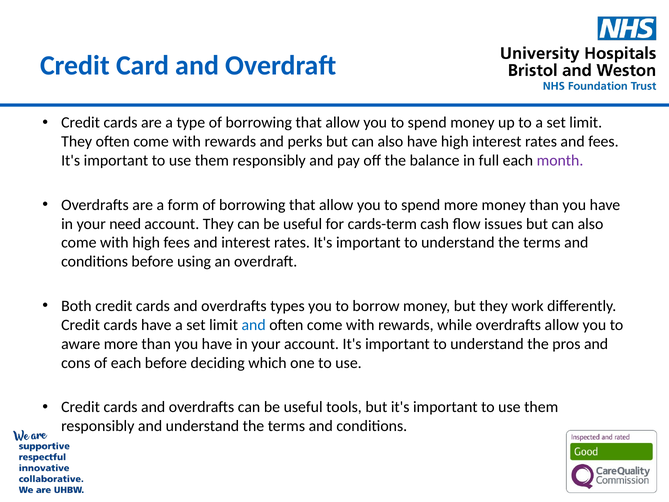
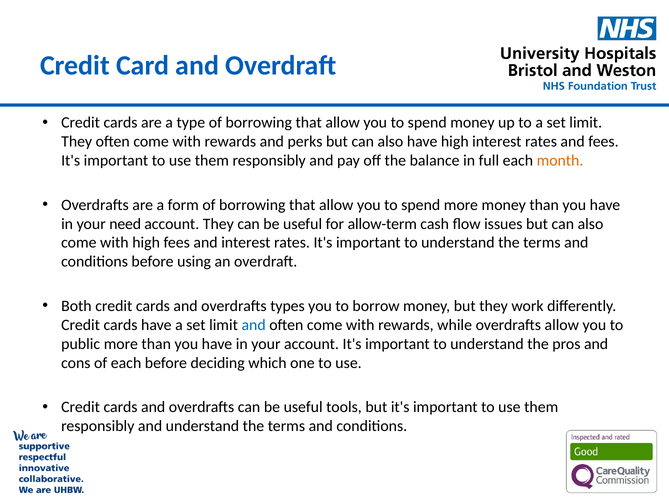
month colour: purple -> orange (560, 160)
cards-term: cards-term -> allow-term (382, 224)
aware: aware -> public (81, 344)
